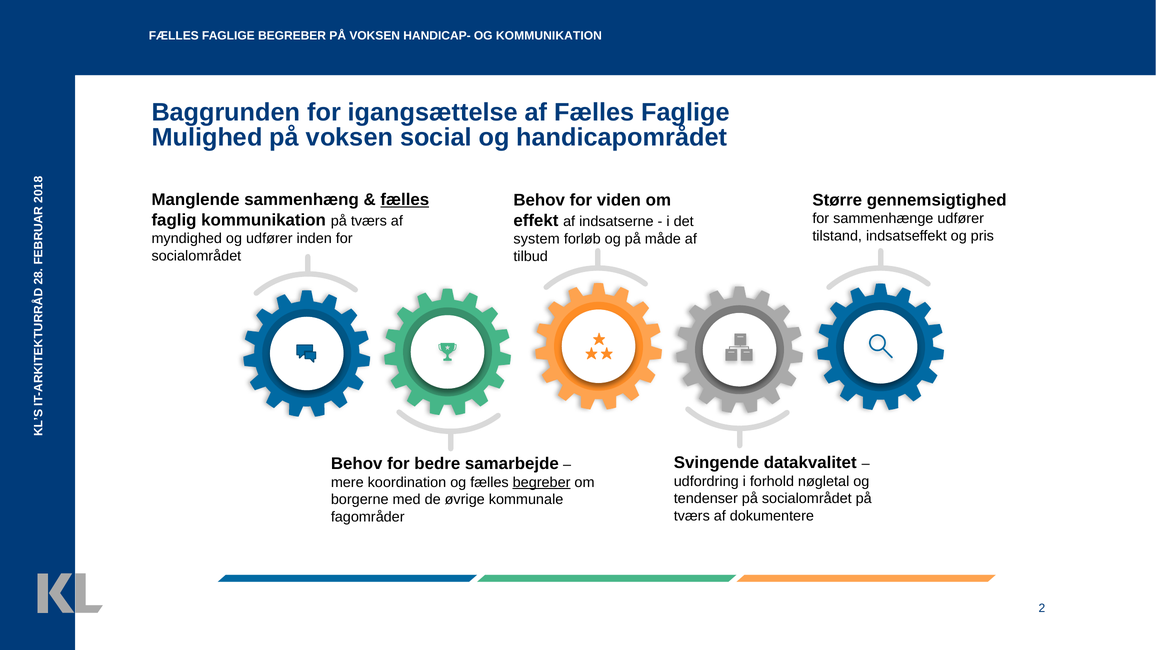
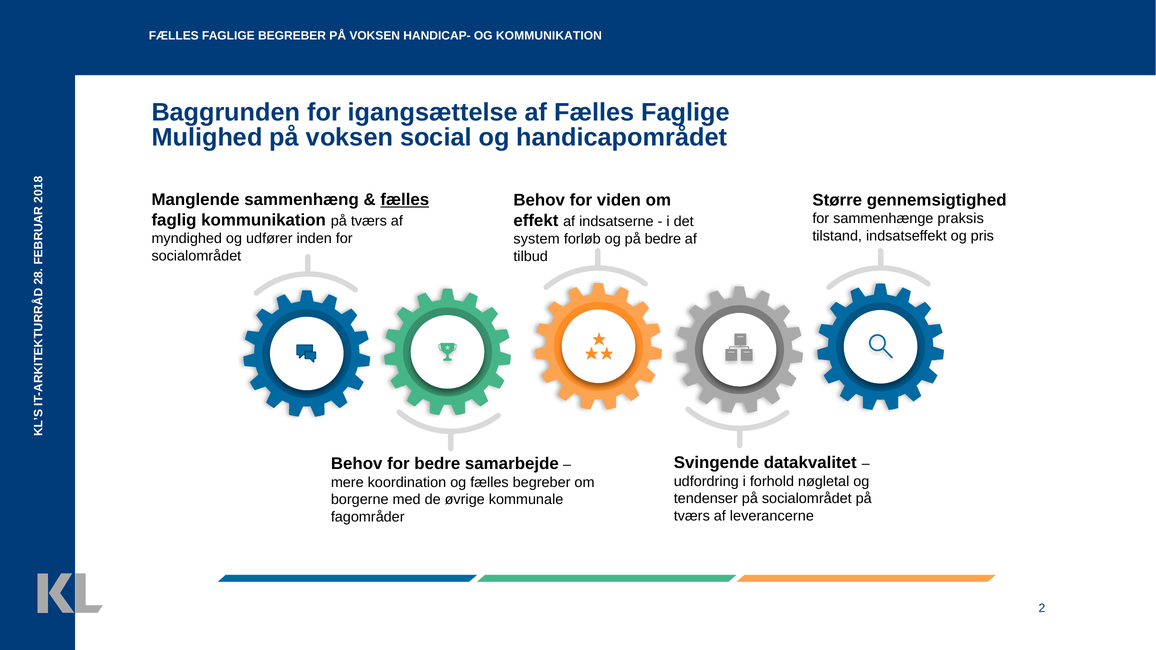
sammenhænge udfører: udfører -> praksis (961, 219)
på måde: måde -> bedre (663, 239)
begreber underline: present -> none (542, 482)
dokumentere: dokumentere -> leverancerne (772, 516)
